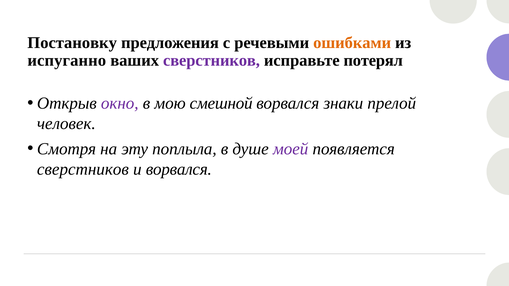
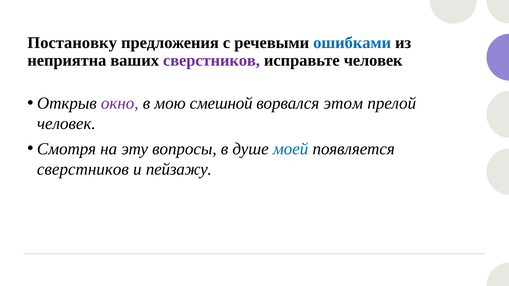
ошибками colour: orange -> blue (352, 43)
испуганно: испуганно -> неприятна (67, 61)
исправьте потерял: потерял -> человек (373, 61)
знаки: знаки -> этом (343, 103)
поплыла: поплыла -> вопросы (184, 149)
моей colour: purple -> blue (291, 149)
и ворвался: ворвался -> пейзажу (179, 169)
